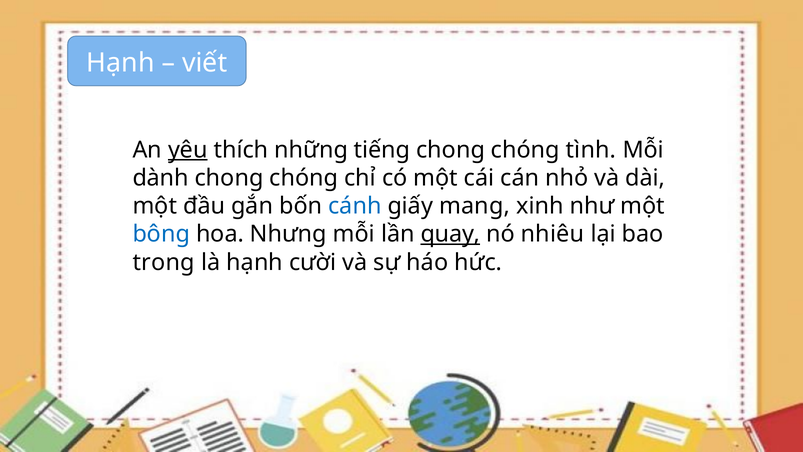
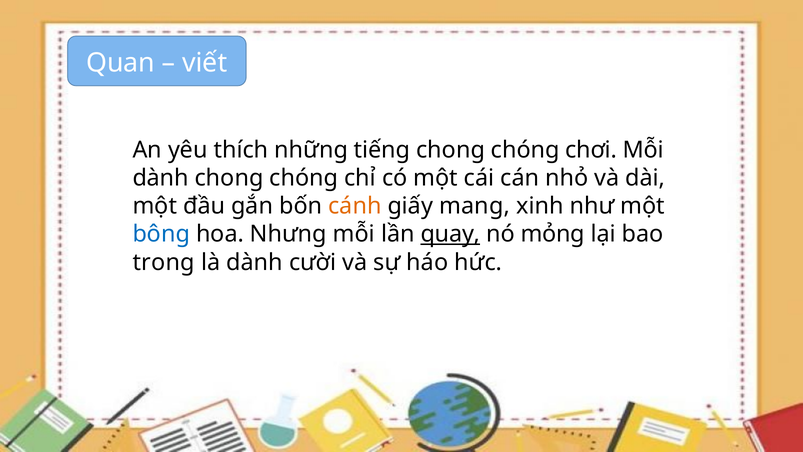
Hạnh: Hạnh -> Quan (121, 63)
yêu underline: present -> none (188, 150)
tình: tình -> chơi (591, 150)
cánh colour: blue -> orange (355, 206)
nhiêu: nhiêu -> mỏng (553, 234)
là hạnh: hạnh -> dành (255, 262)
